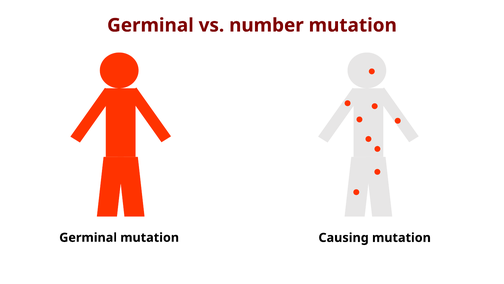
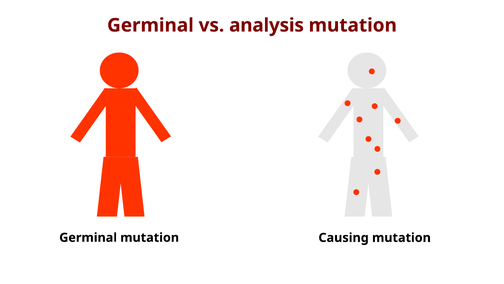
number: number -> analysis (267, 25)
